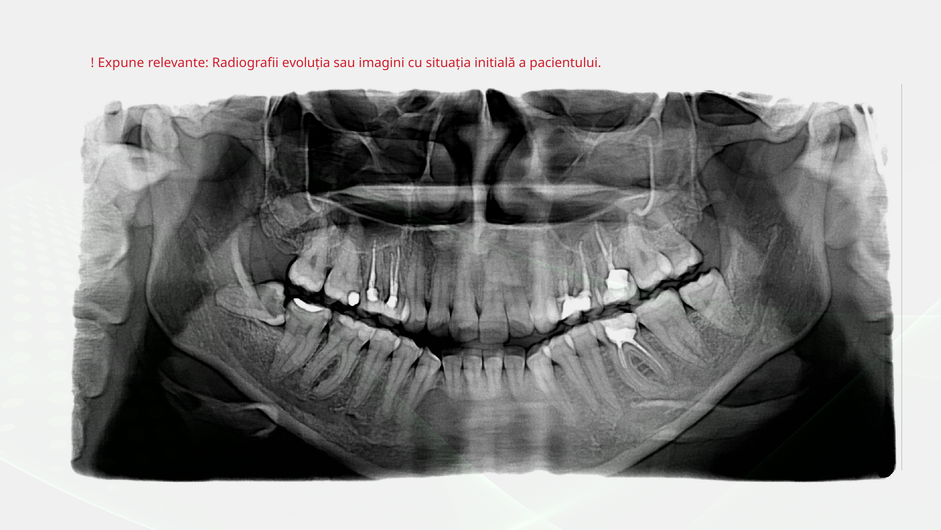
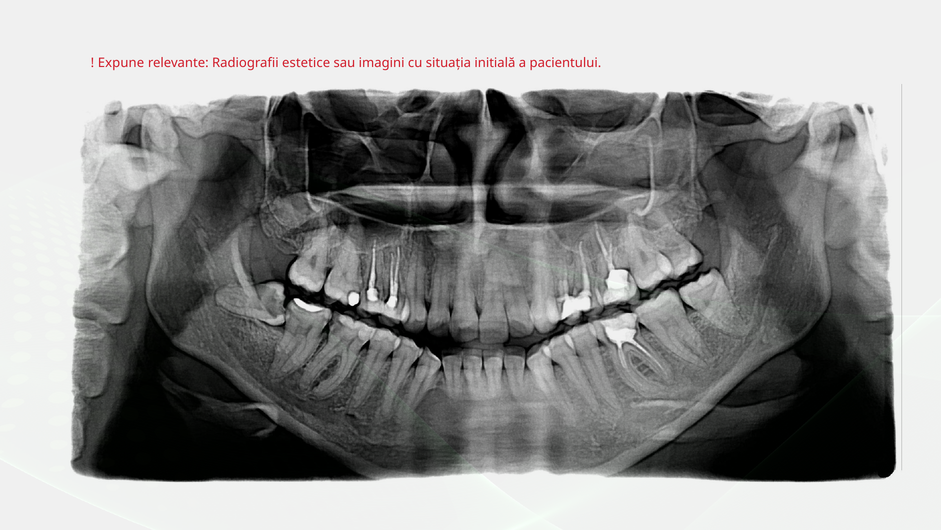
evoluția: evoluția -> estetice (306, 63)
